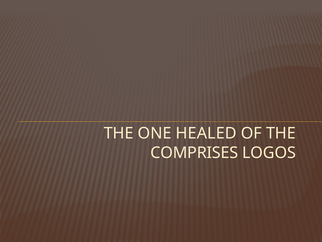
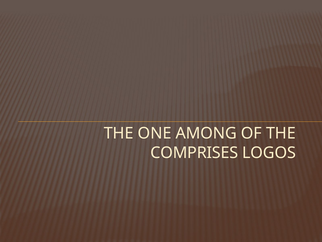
HEALED: HEALED -> AMONG (206, 133)
